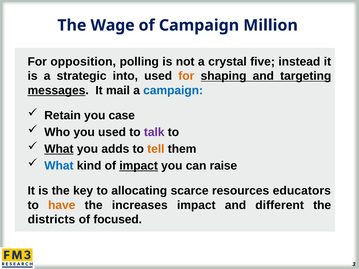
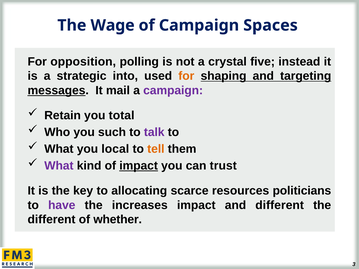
Million: Million -> Spaces (271, 25)
campaign colour: blue -> purple (173, 90)
case: case -> total (122, 116)
you used: used -> such (112, 132)
What underline: present -> none (59, 149)
adds: adds -> local (115, 149)
What colour: blue -> purple (59, 166)
raise: raise -> trust (223, 166)
educators: educators -> politicians (302, 191)
have colour: orange -> purple (62, 205)
districts: districts -> different (52, 220)
focused: focused -> whether (118, 220)
